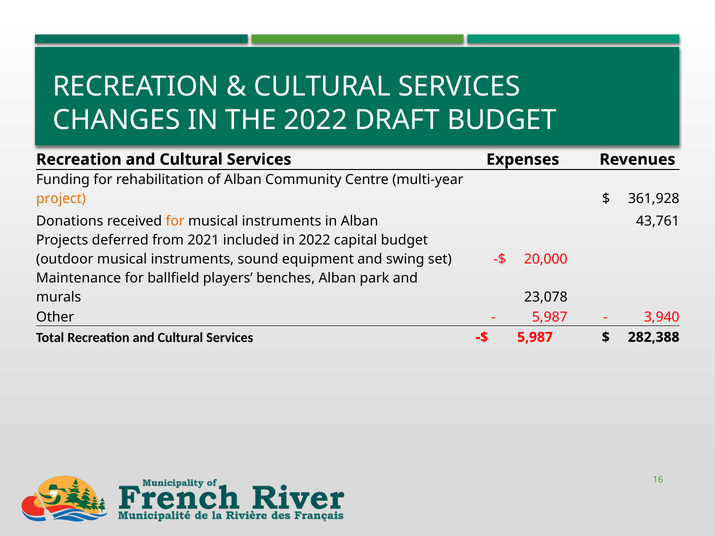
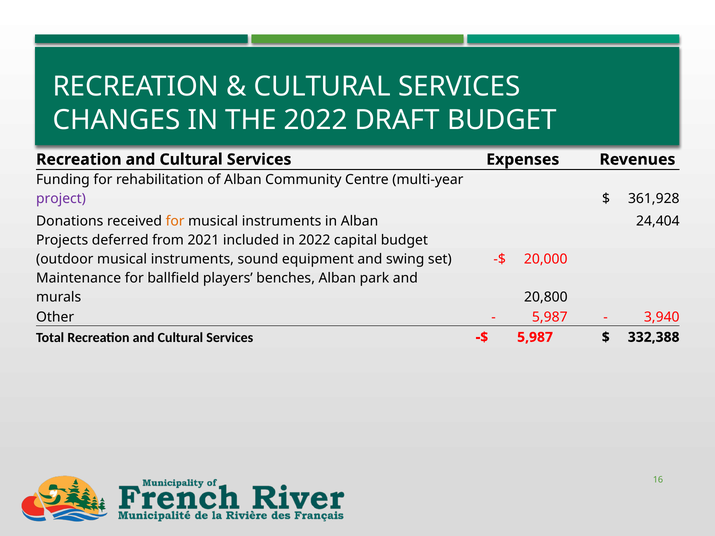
project colour: orange -> purple (61, 199)
43,761: 43,761 -> 24,404 (658, 221)
23,078: 23,078 -> 20,800 (546, 297)
282,388: 282,388 -> 332,388 (654, 337)
